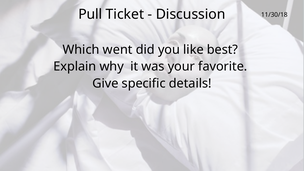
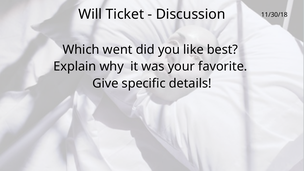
Pull: Pull -> Will (90, 14)
